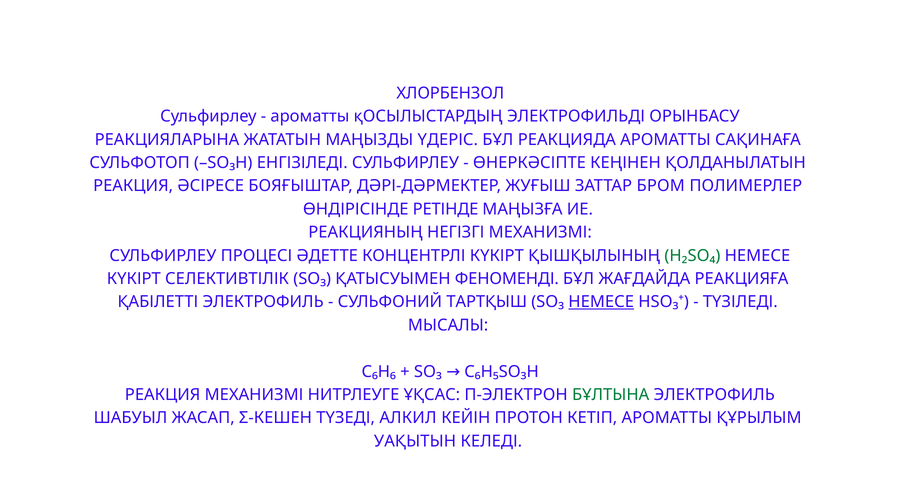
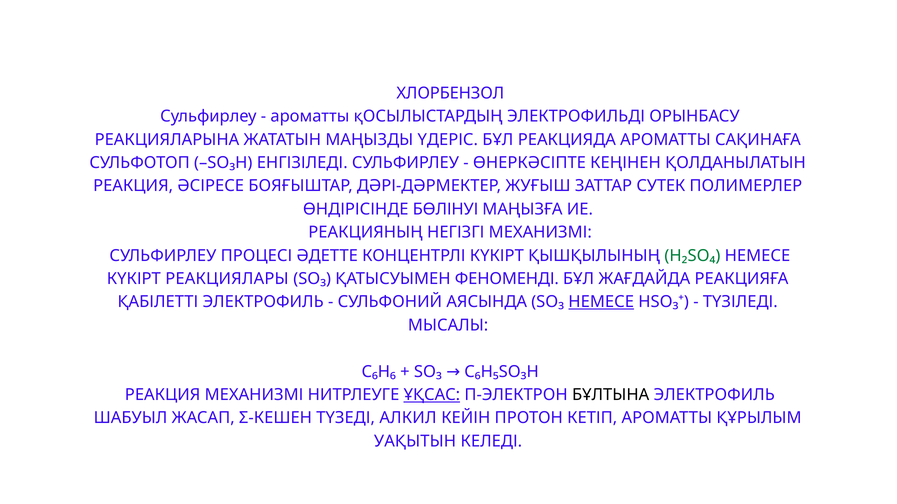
БРОМ: БРОМ -> СУТЕК (661, 186)
РЕТІНДЕ: РЕТІНДЕ -> БӨЛІНУІ (446, 209)
СЕЛЕКТИВТІЛІК: СЕЛЕКТИВТІЛІК -> РЕАКЦИЯЛАРЫ (227, 279)
ТАРТҚЫШ: ТАРТҚЫШ -> АЯСЫНДА (487, 302)
ҰҚСАС underline: none -> present (432, 395)
БҰЛТЫНА colour: green -> black (611, 395)
